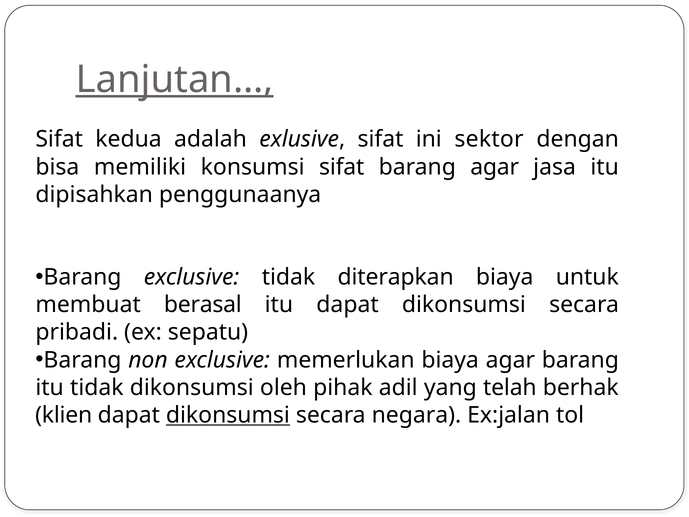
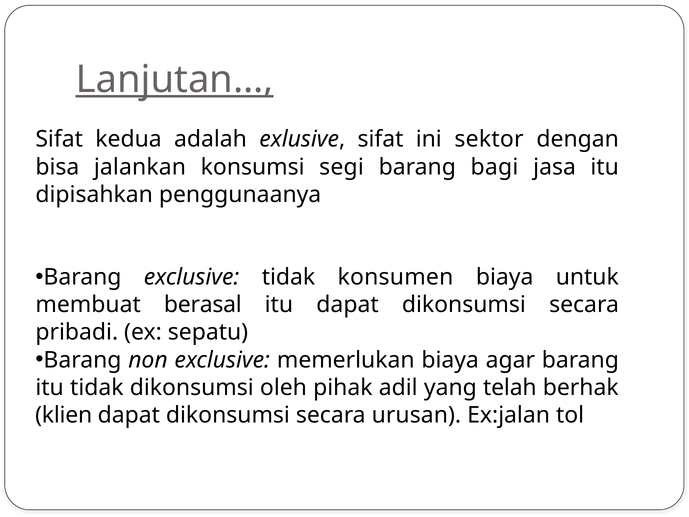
memiliki: memiliki -> jalankan (140, 167)
konsumsi sifat: sifat -> segi (341, 167)
barang agar: agar -> bagi (494, 167)
diterapkan: diterapkan -> konsumen (395, 277)
dikonsumsi underline: present -> none (228, 415)
negara: negara -> urusan (416, 415)
